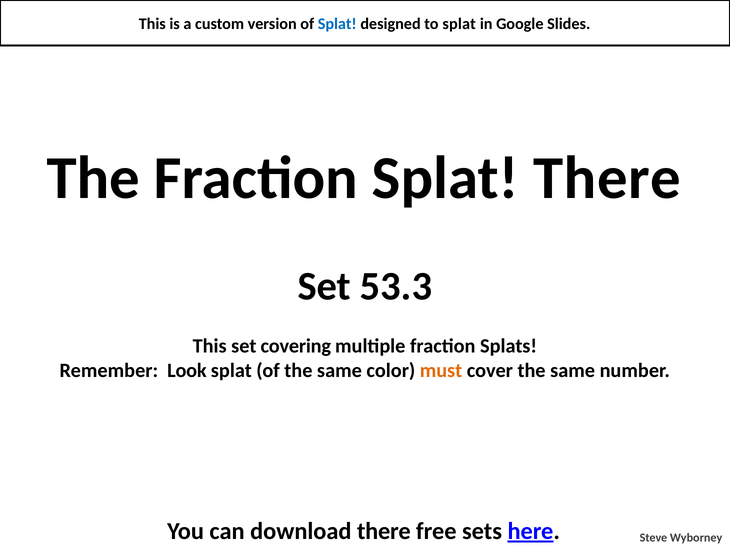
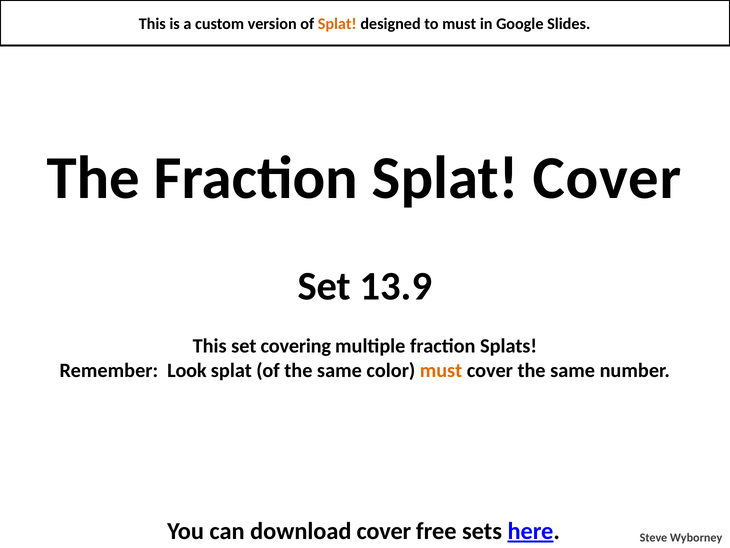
Splat colour: blue -> orange (337, 24)
to splat: splat -> must (459, 24)
Splat There: There -> Cover (607, 178)
53.3: 53.3 -> 13.9 (396, 286)
download there: there -> cover (384, 531)
